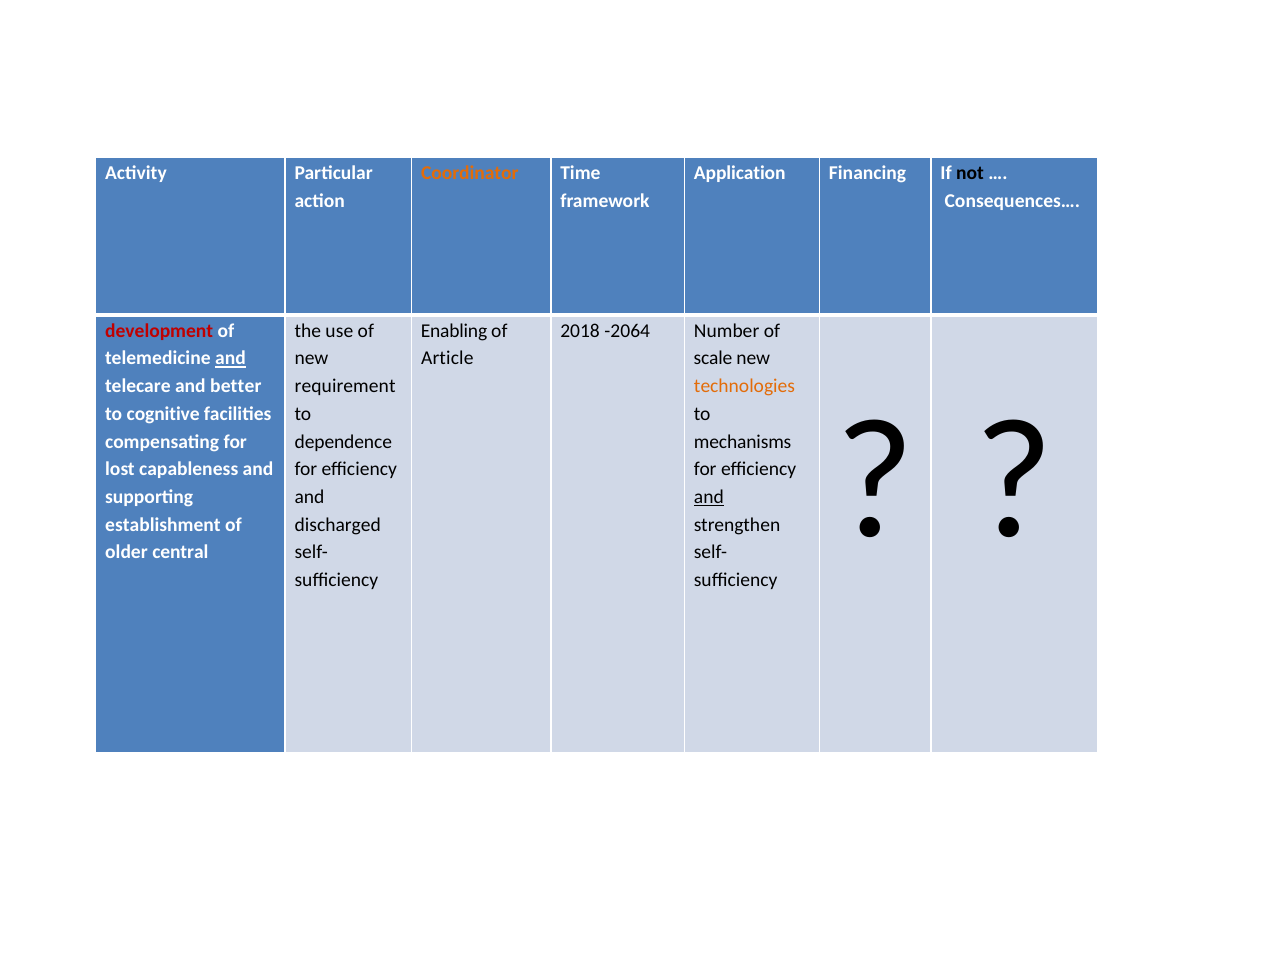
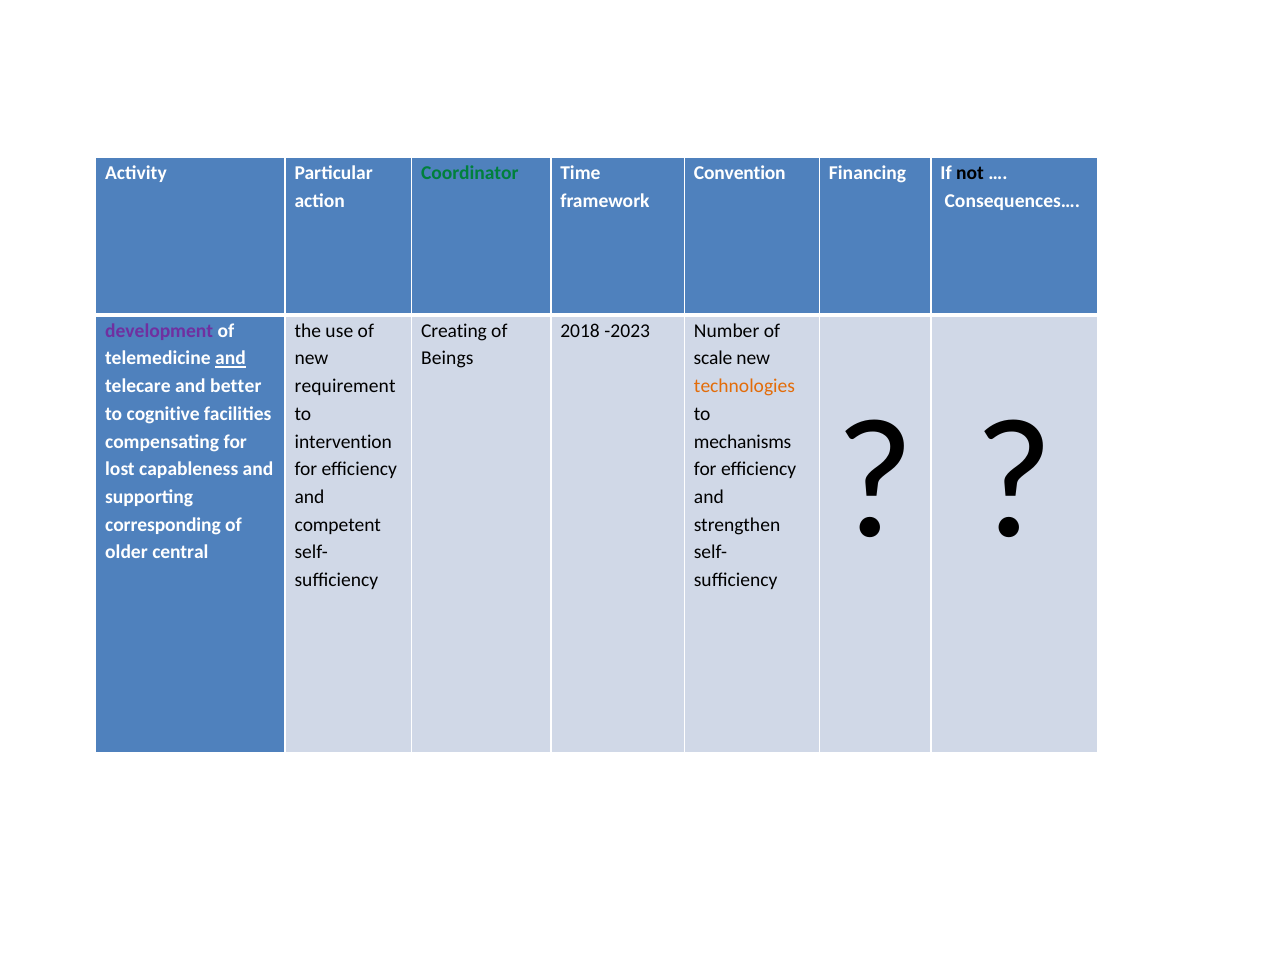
Coordinator colour: orange -> green (470, 173)
Application: Application -> Convention (740, 173)
development colour: red -> purple (159, 331)
Enabling: Enabling -> Creating (454, 331)
-2064: -2064 -> -2023 (627, 331)
Article: Article -> Beings (447, 359)
dependence: dependence -> intervention (343, 442)
and underline: present -> none (709, 497)
establishment: establishment -> corresponding (163, 525)
discharged: discharged -> competent (338, 525)
